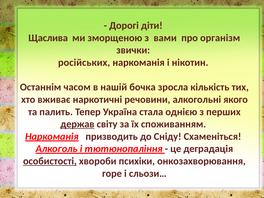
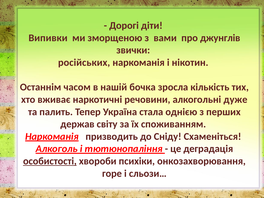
Щаслива: Щаслива -> Випивки (48, 38)
організм: організм -> джунглів (220, 38)
якого: якого -> дуже (235, 99)
держав underline: present -> none (77, 124)
